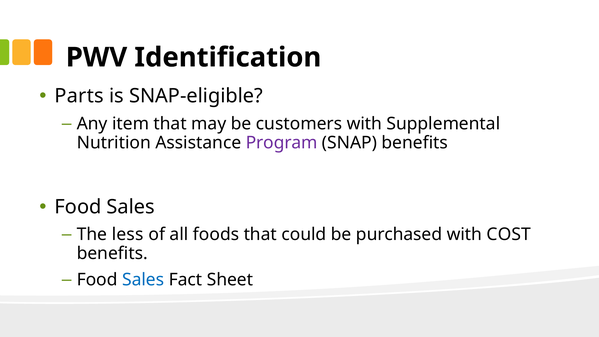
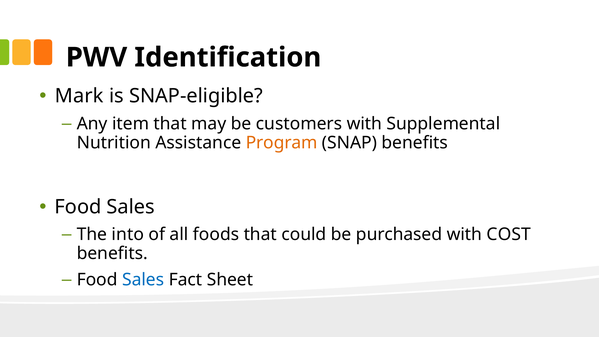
Parts: Parts -> Mark (79, 96)
Program colour: purple -> orange (282, 143)
less: less -> into (128, 235)
